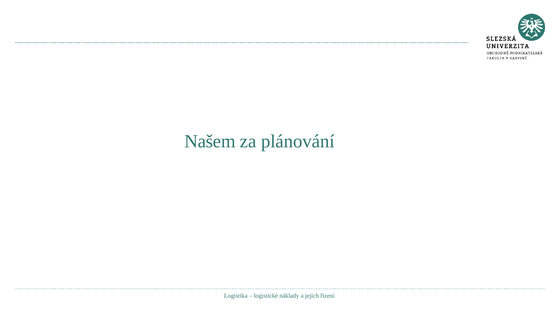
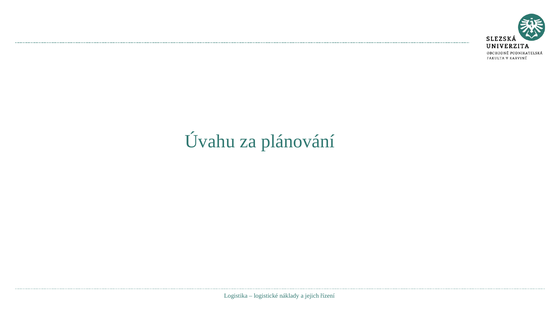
Našem: Našem -> Úvahu (210, 142)
